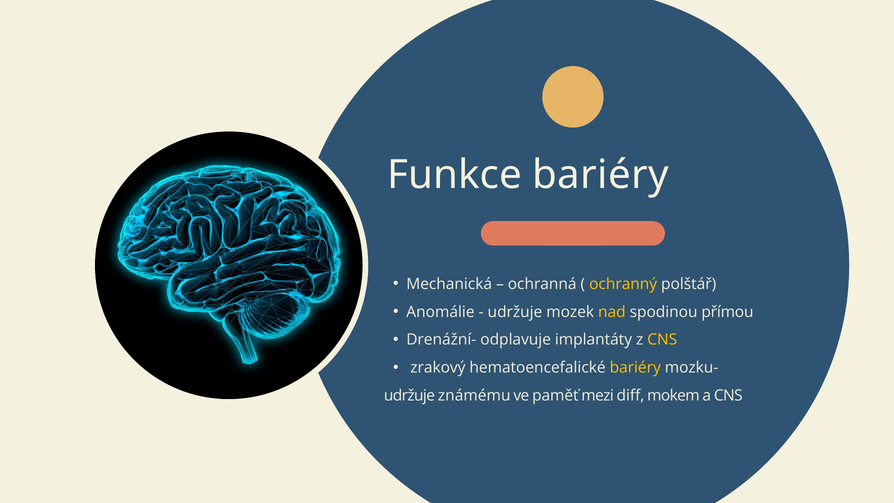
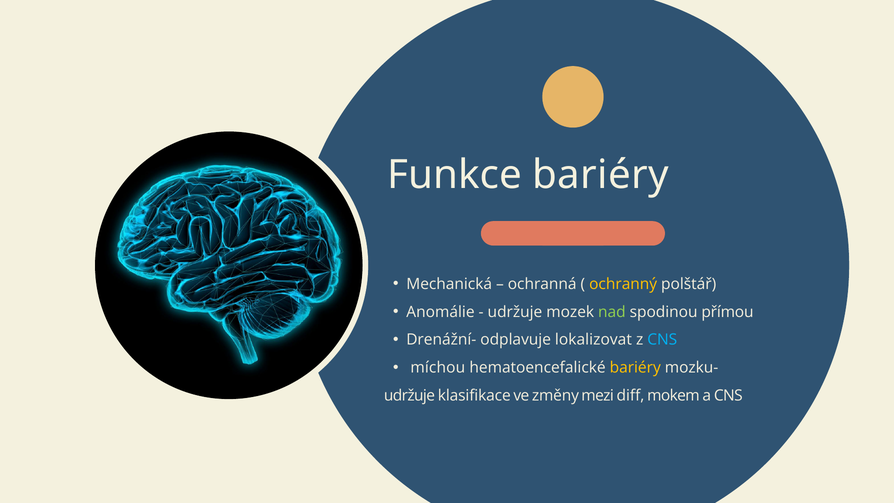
nad colour: yellow -> light green (612, 312)
implantáty: implantáty -> lokalizovat (593, 340)
CNS colour: yellow -> light blue (662, 340)
zrakový: zrakový -> míchou (438, 368)
známému: známému -> klasifikace (474, 396)
paměť: paměť -> změny (555, 396)
